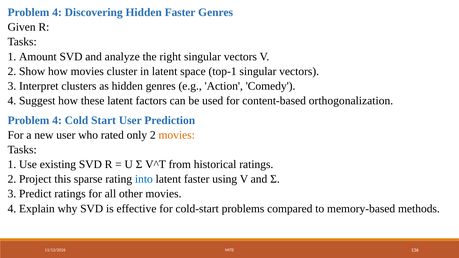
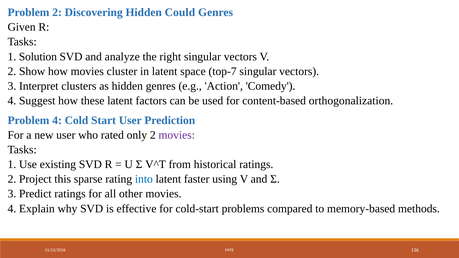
4: 4 -> 2 (57, 12)
Hidden Faster: Faster -> Could (180, 12)
Amount: Amount -> Solution (38, 57)
top-1: top-1 -> top-7 (223, 71)
movies colour: orange -> purple (177, 135)
